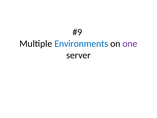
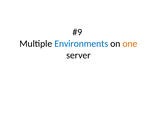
one colour: purple -> orange (130, 44)
